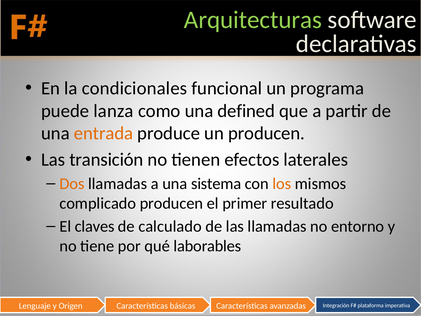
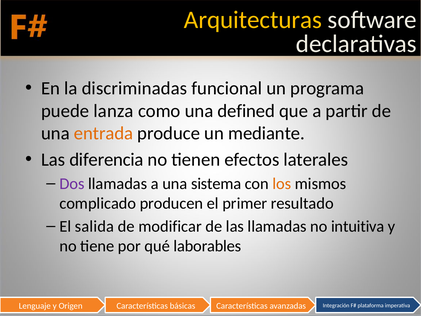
Arquitecturas colour: light green -> yellow (253, 20)
condicionales: condicionales -> discriminadas (134, 88)
un producen: producen -> mediante (266, 133)
transición: transición -> diferencia (106, 159)
Dos colour: orange -> purple (72, 184)
claves: claves -> salida (94, 226)
calculado: calculado -> modificar (170, 226)
entorno: entorno -> intuitiva (358, 226)
